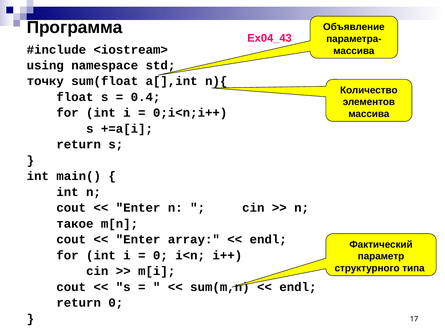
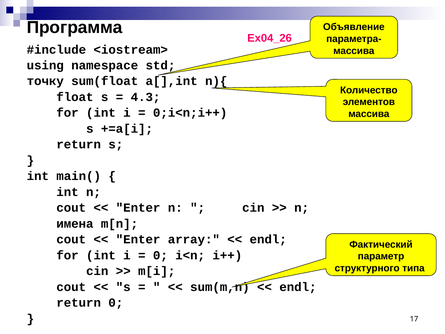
Ex04_43: Ex04_43 -> Ex04_26 (270, 38)
0.4: 0.4 -> 4.3 (146, 97)
такое: такое -> имена (75, 224)
